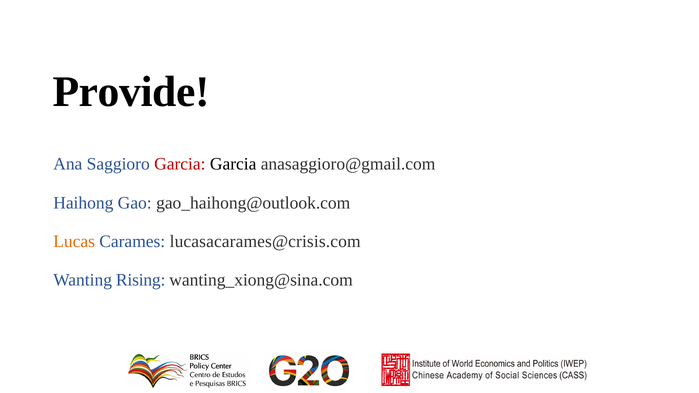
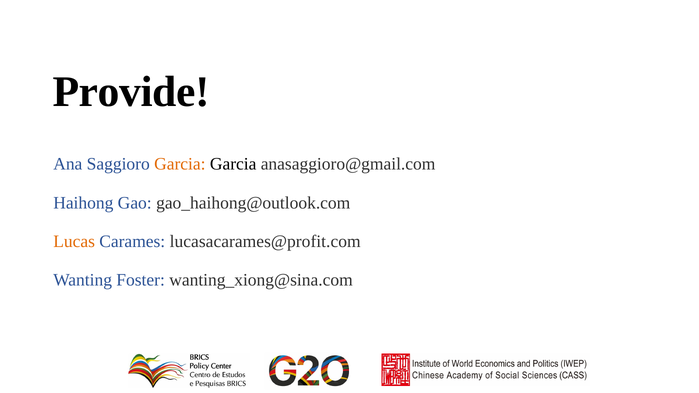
Garcia colour: red -> orange (180, 164)
lucasacarames@crisis.com: lucasacarames@crisis.com -> lucasacarames@profit.com (265, 242)
Rising: Rising -> Foster (141, 280)
